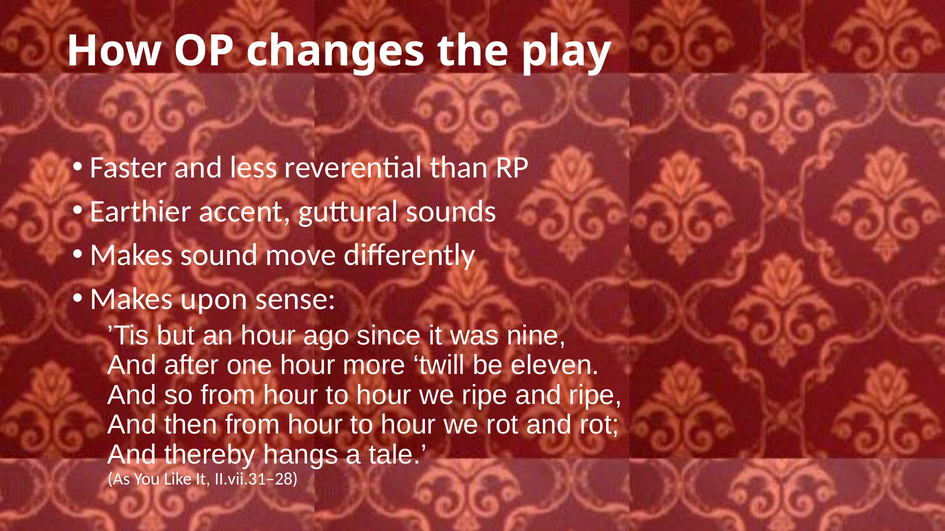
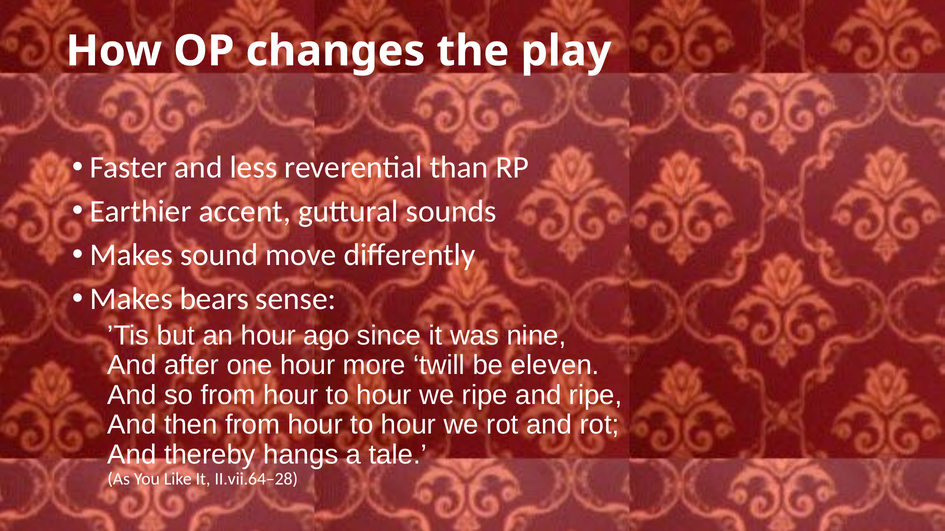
upon: upon -> bears (214, 299)
II.vii.31–28: II.vii.31–28 -> II.vii.64–28 (256, 480)
